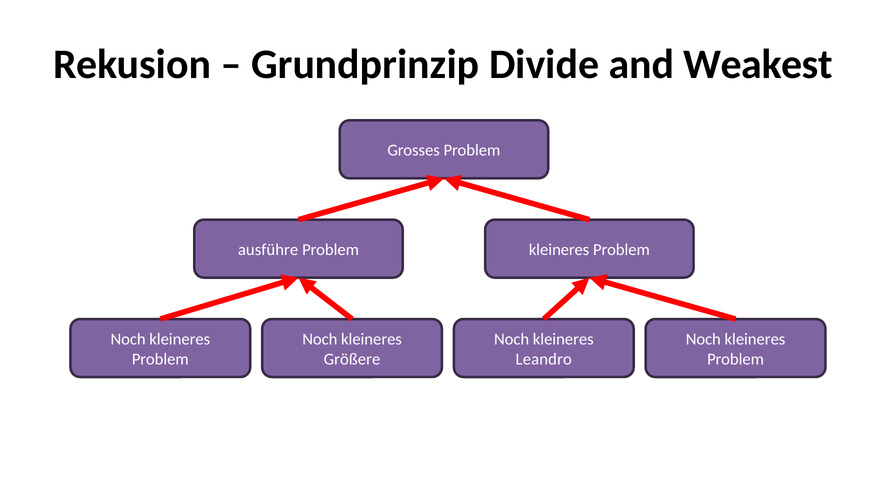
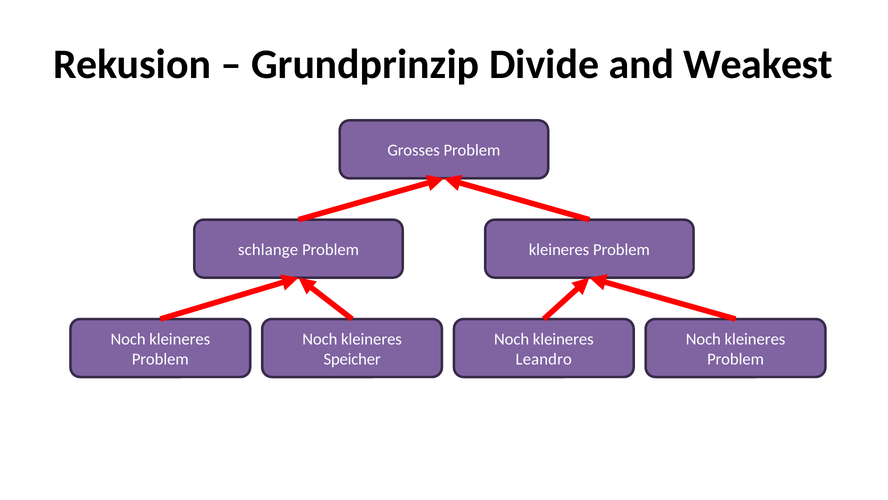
ausführe: ausführe -> schlange (268, 250)
Größere: Größere -> Speicher (352, 359)
